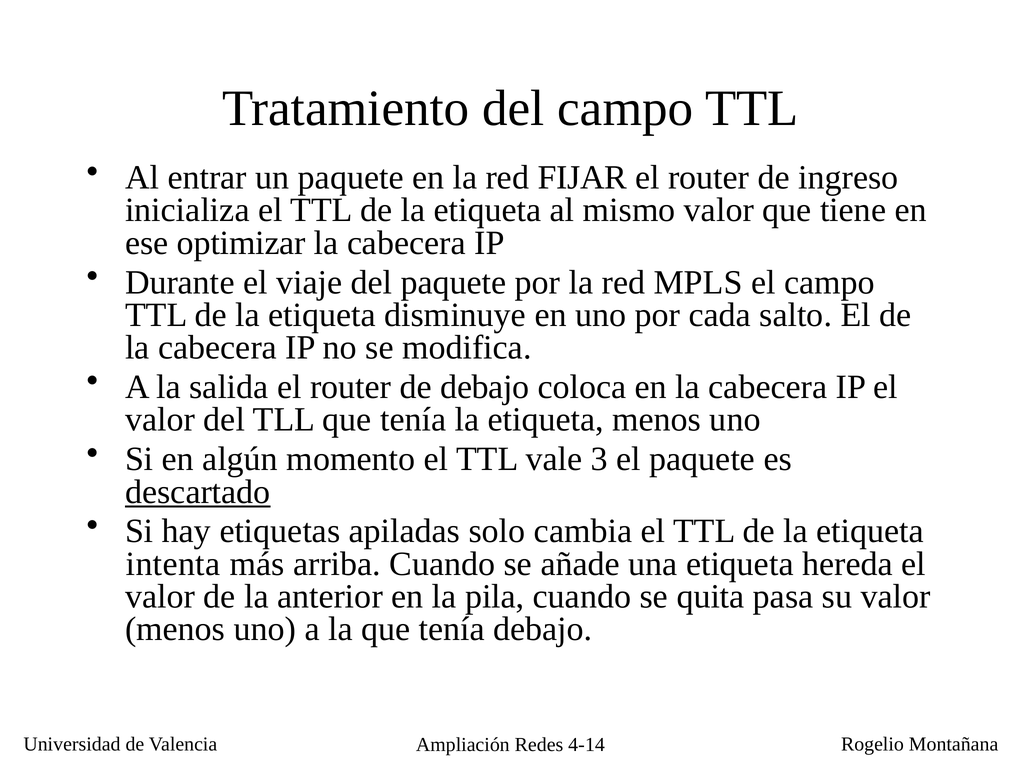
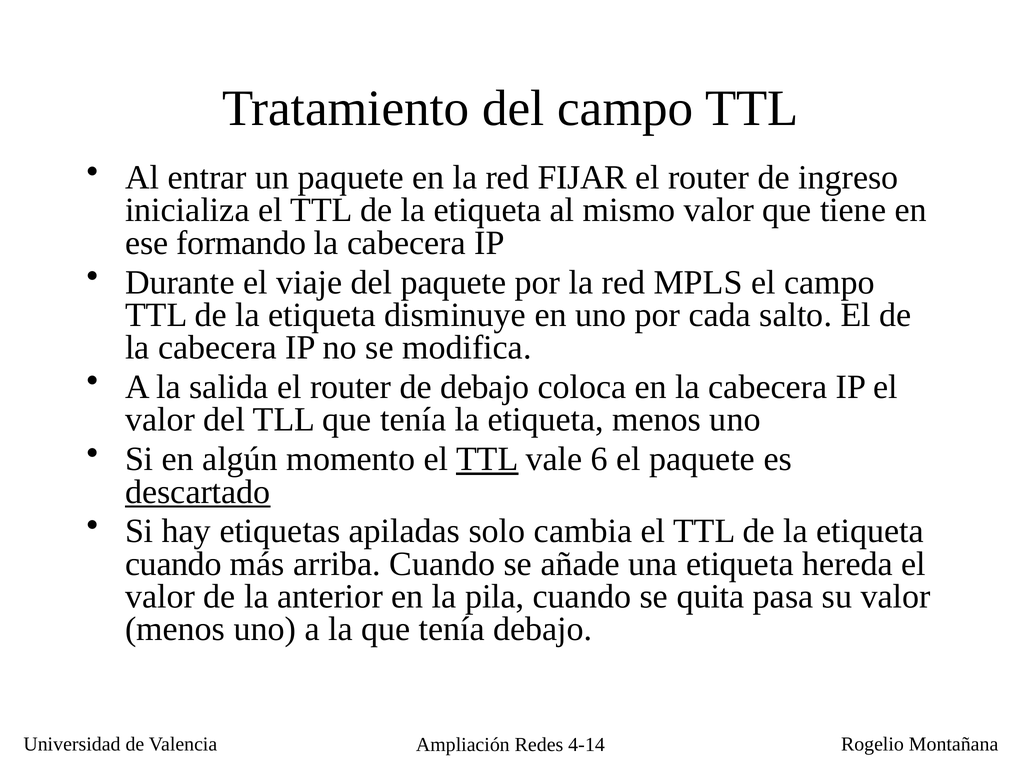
optimizar: optimizar -> formando (241, 243)
TTL underline: none -> present (487, 460)
3: 3 -> 6 (599, 460)
intenta: intenta -> cuando (173, 564)
